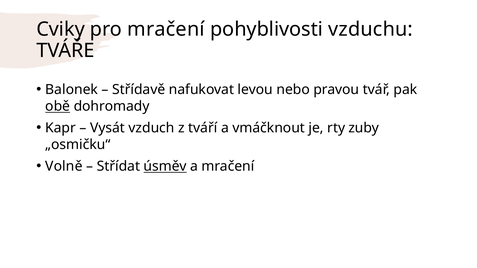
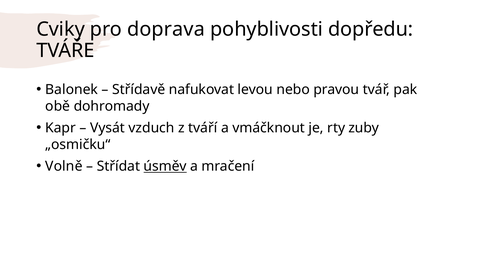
pro mračení: mračení -> doprava (166, 29)
vzduchu: vzduchu -> dopředu (371, 29)
obě underline: present -> none (58, 107)
